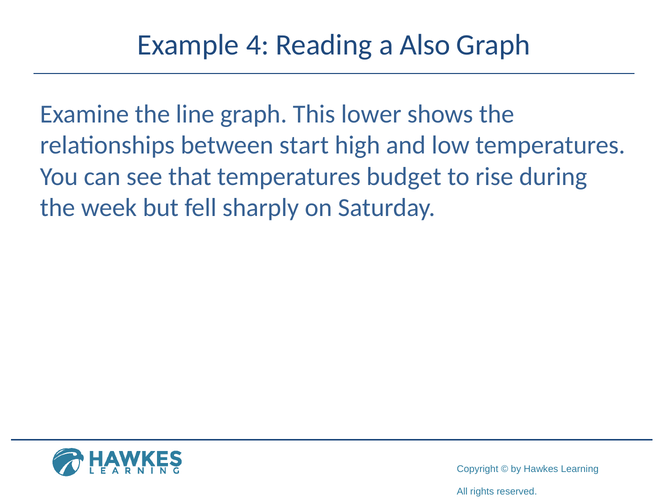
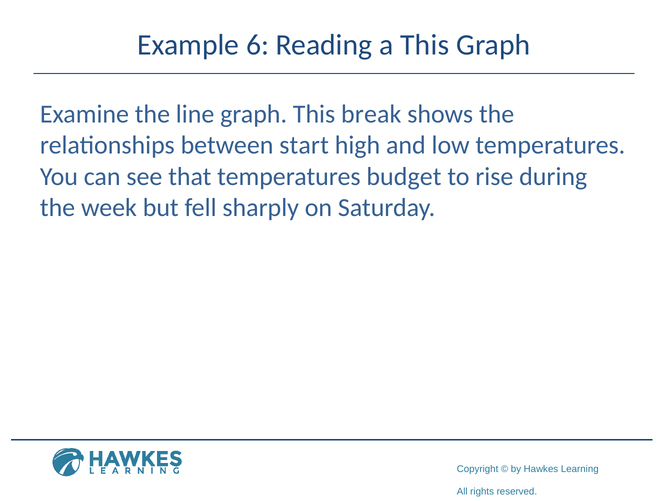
4: 4 -> 6 (258, 45)
a Also: Also -> This (425, 45)
lower: lower -> break (371, 114)
